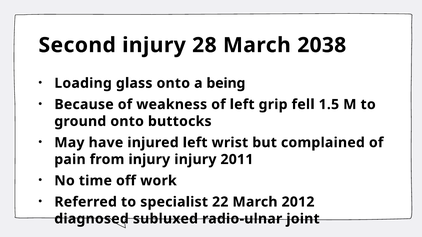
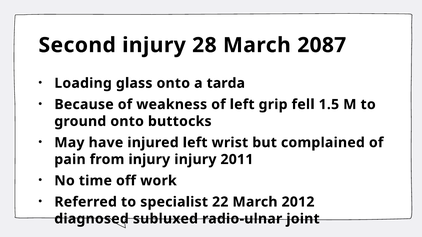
2038: 2038 -> 2087 (322, 45)
being: being -> tarda (226, 83)
